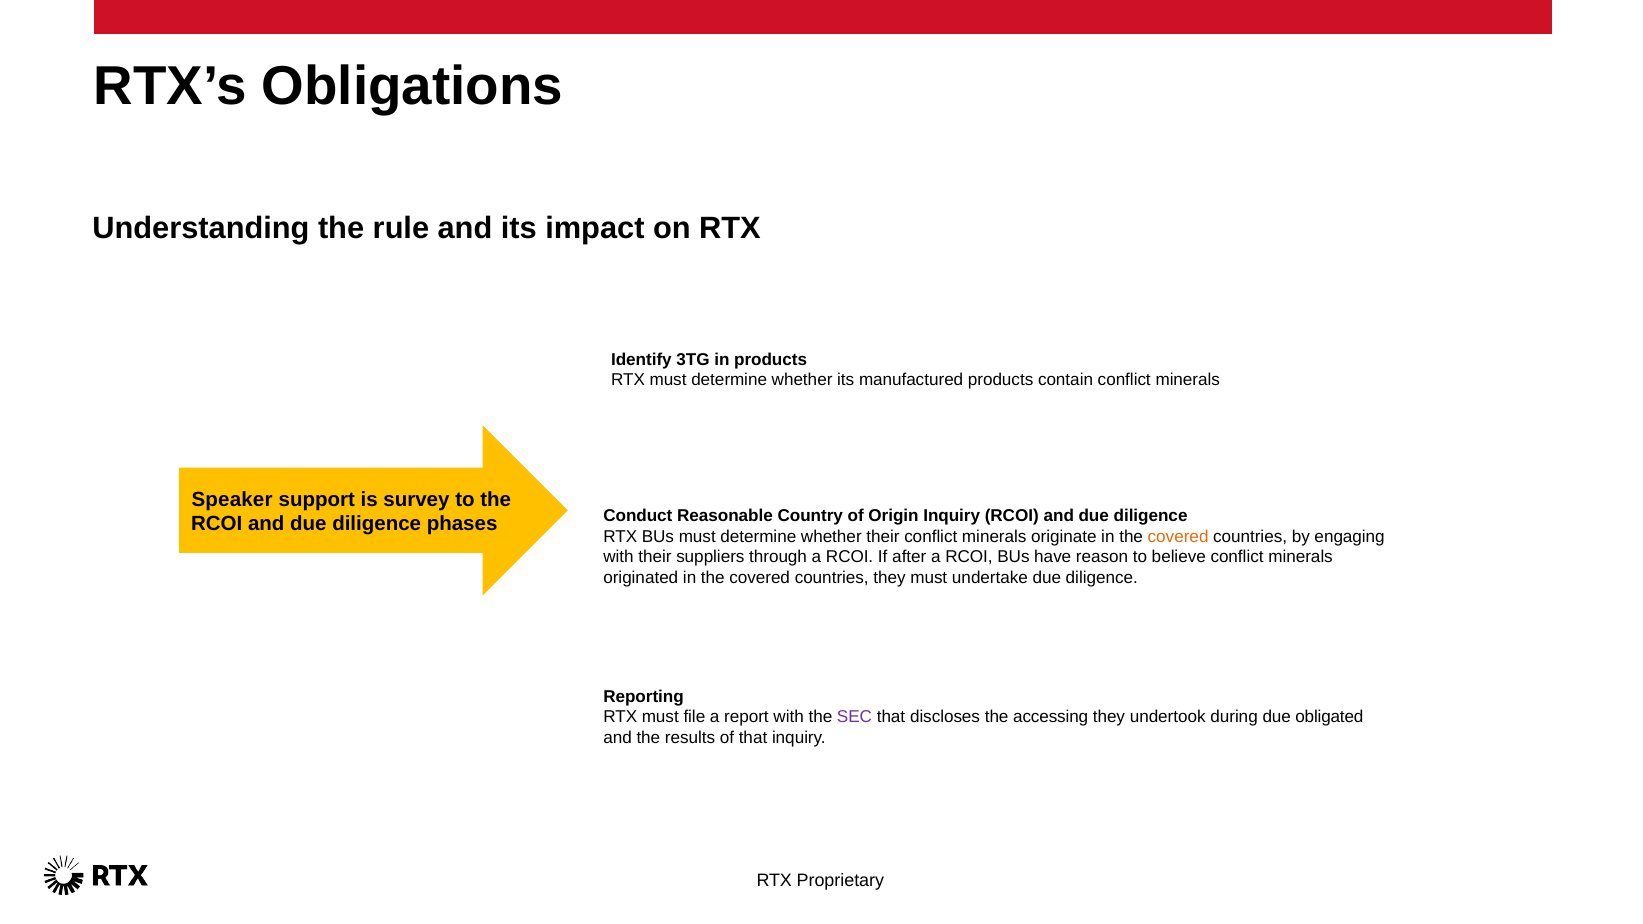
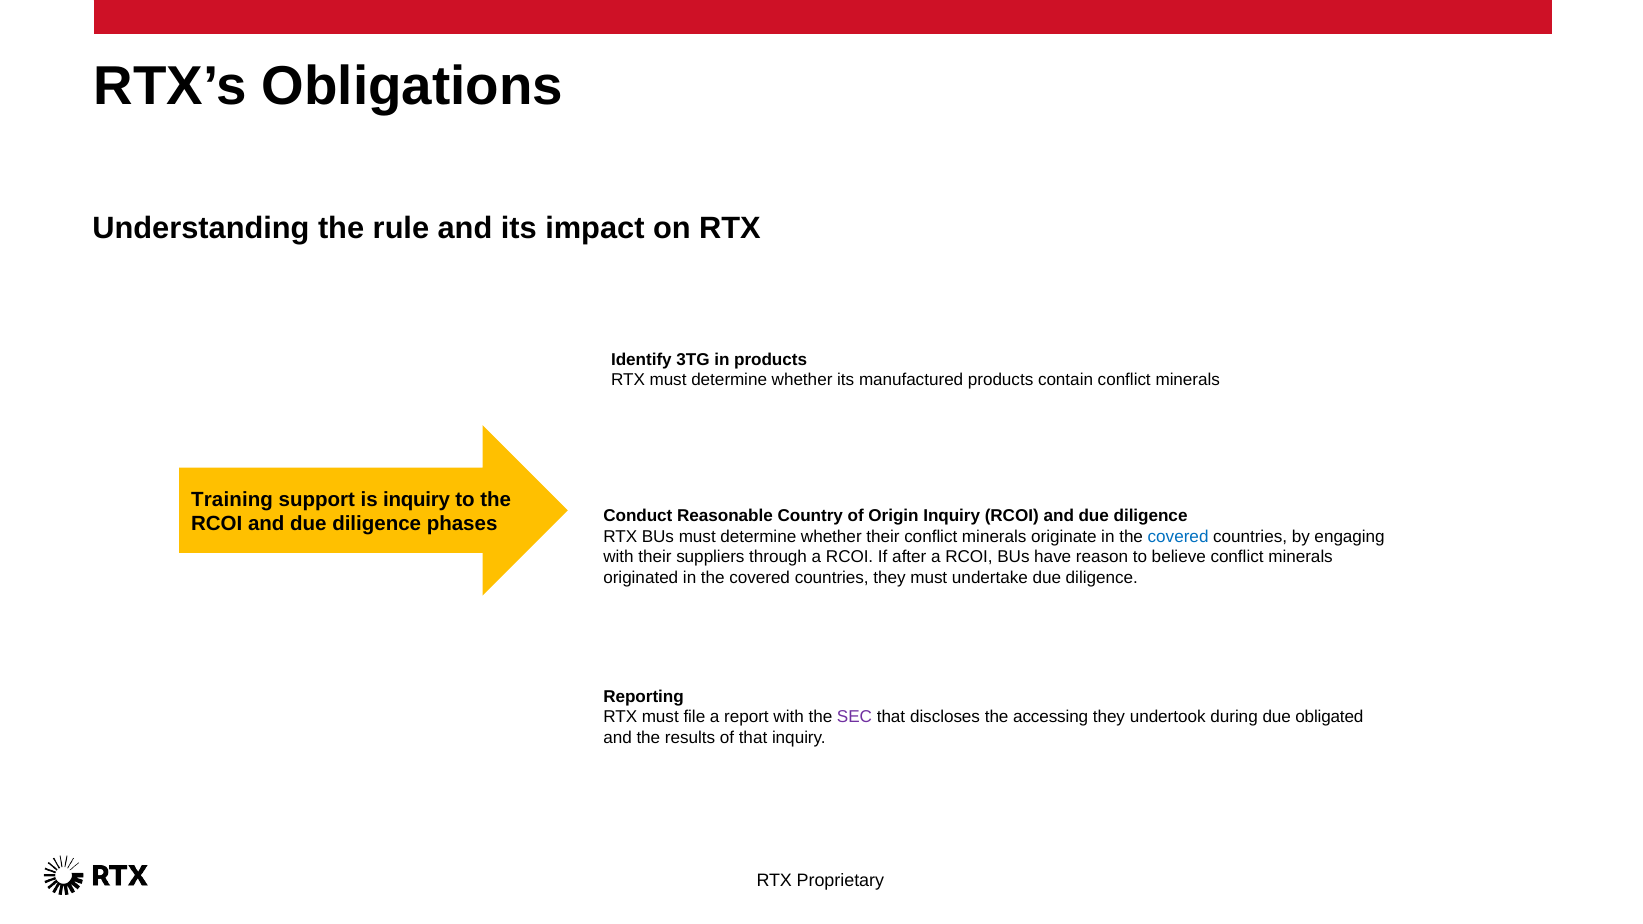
Speaker: Speaker -> Training (232, 500)
is survey: survey -> inquiry (417, 500)
covered colour: orange -> blue (1178, 536)
